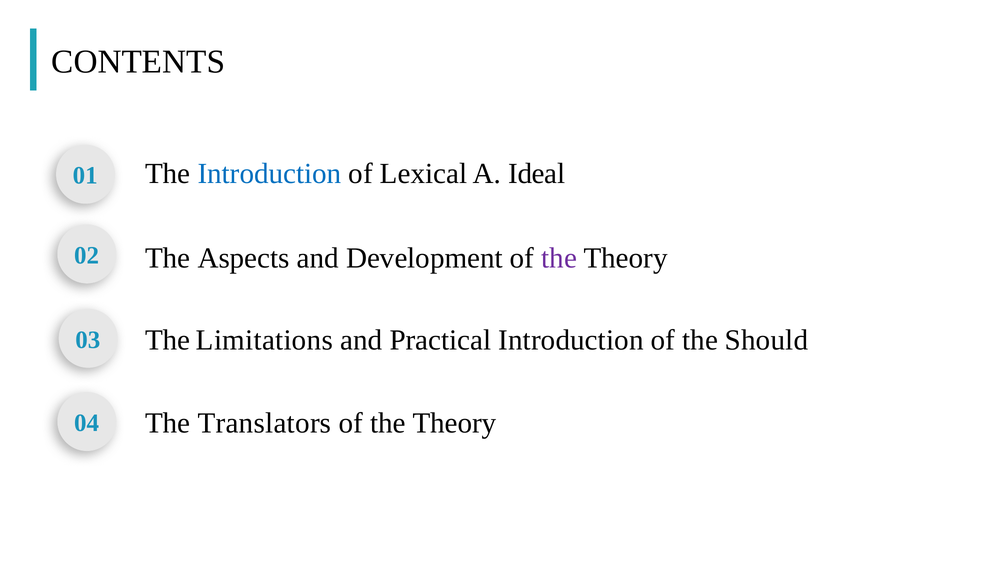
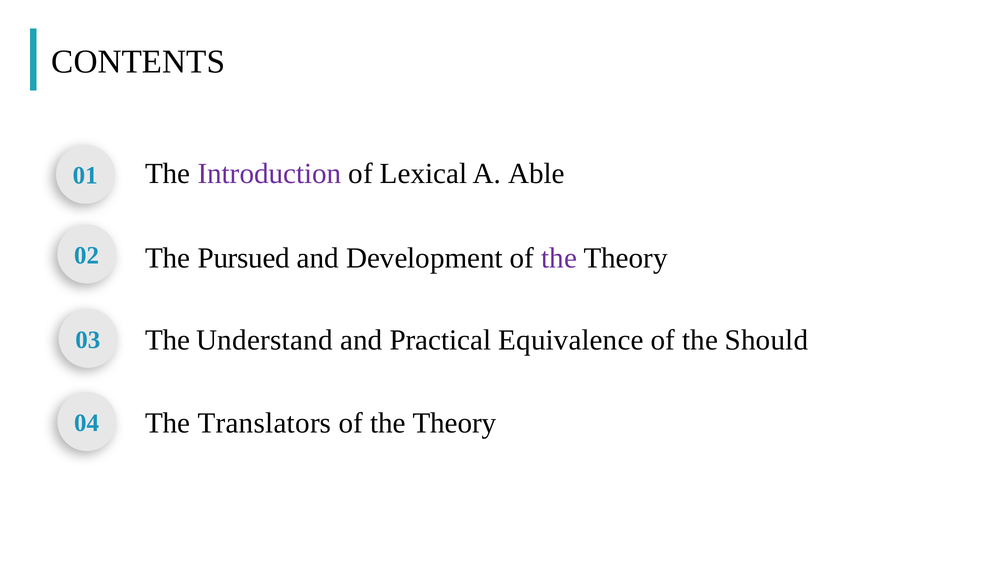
Introduction colour: blue -> purple (269, 173)
Ideal: Ideal -> Able (537, 173)
Aspects: Aspects -> Pursued (244, 258)
Limitations: Limitations -> Understand (264, 340)
Practical Introduction: Introduction -> Equivalence (571, 340)
